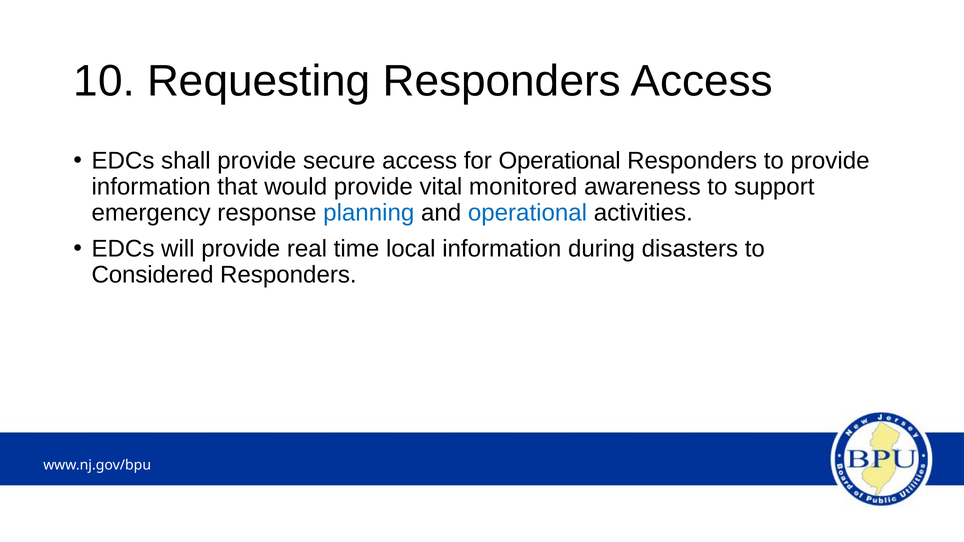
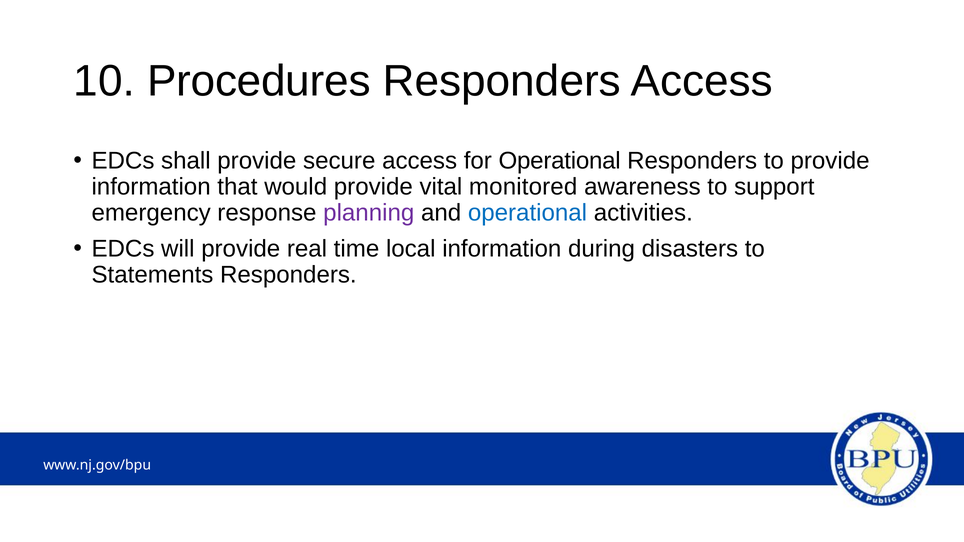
Requesting: Requesting -> Procedures (259, 81)
planning colour: blue -> purple (369, 213)
Considered: Considered -> Statements (152, 275)
